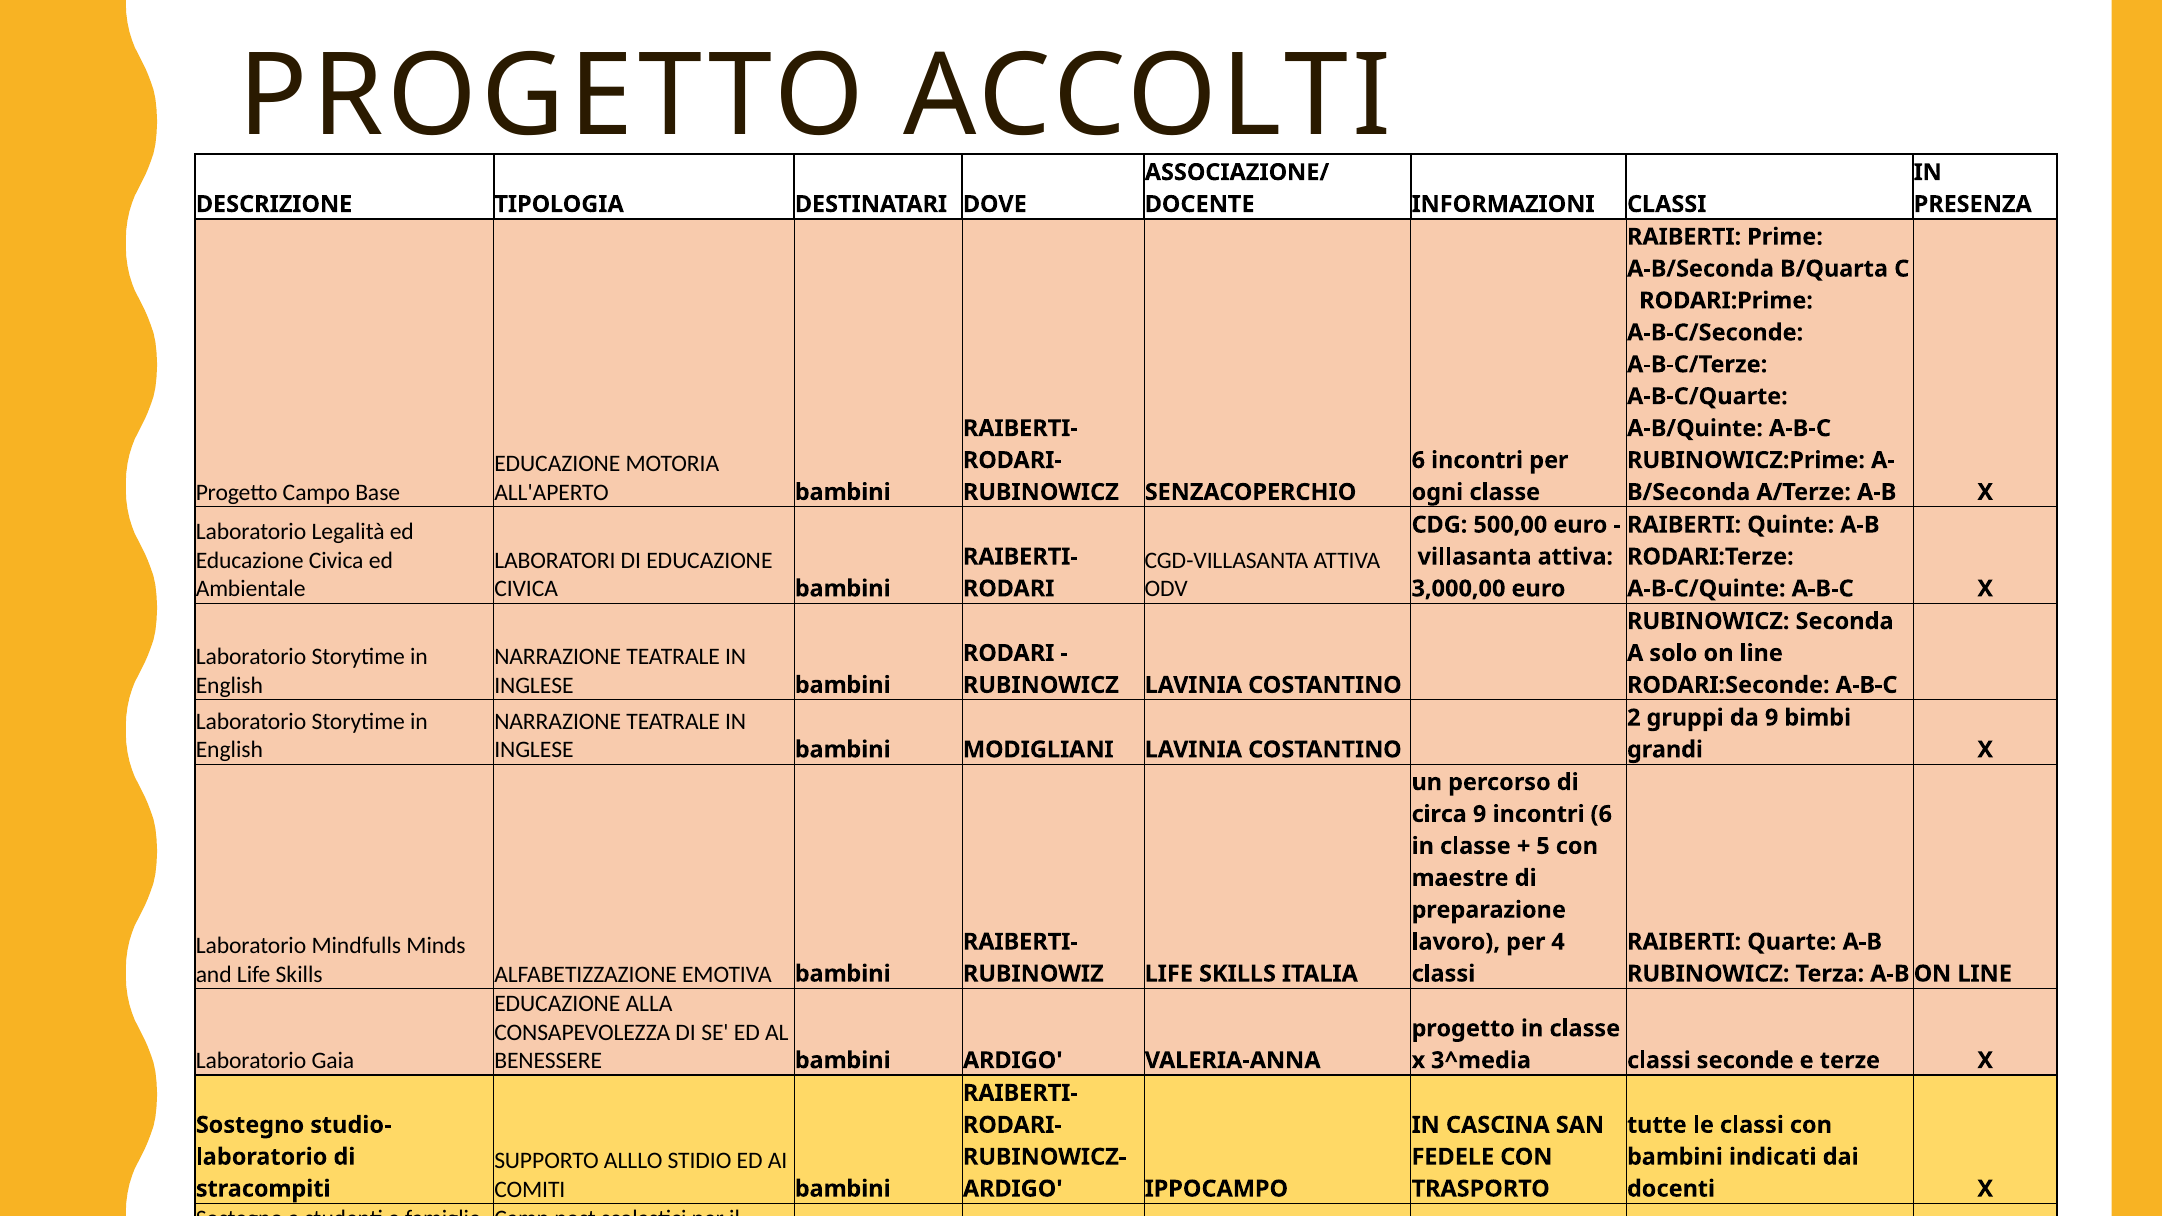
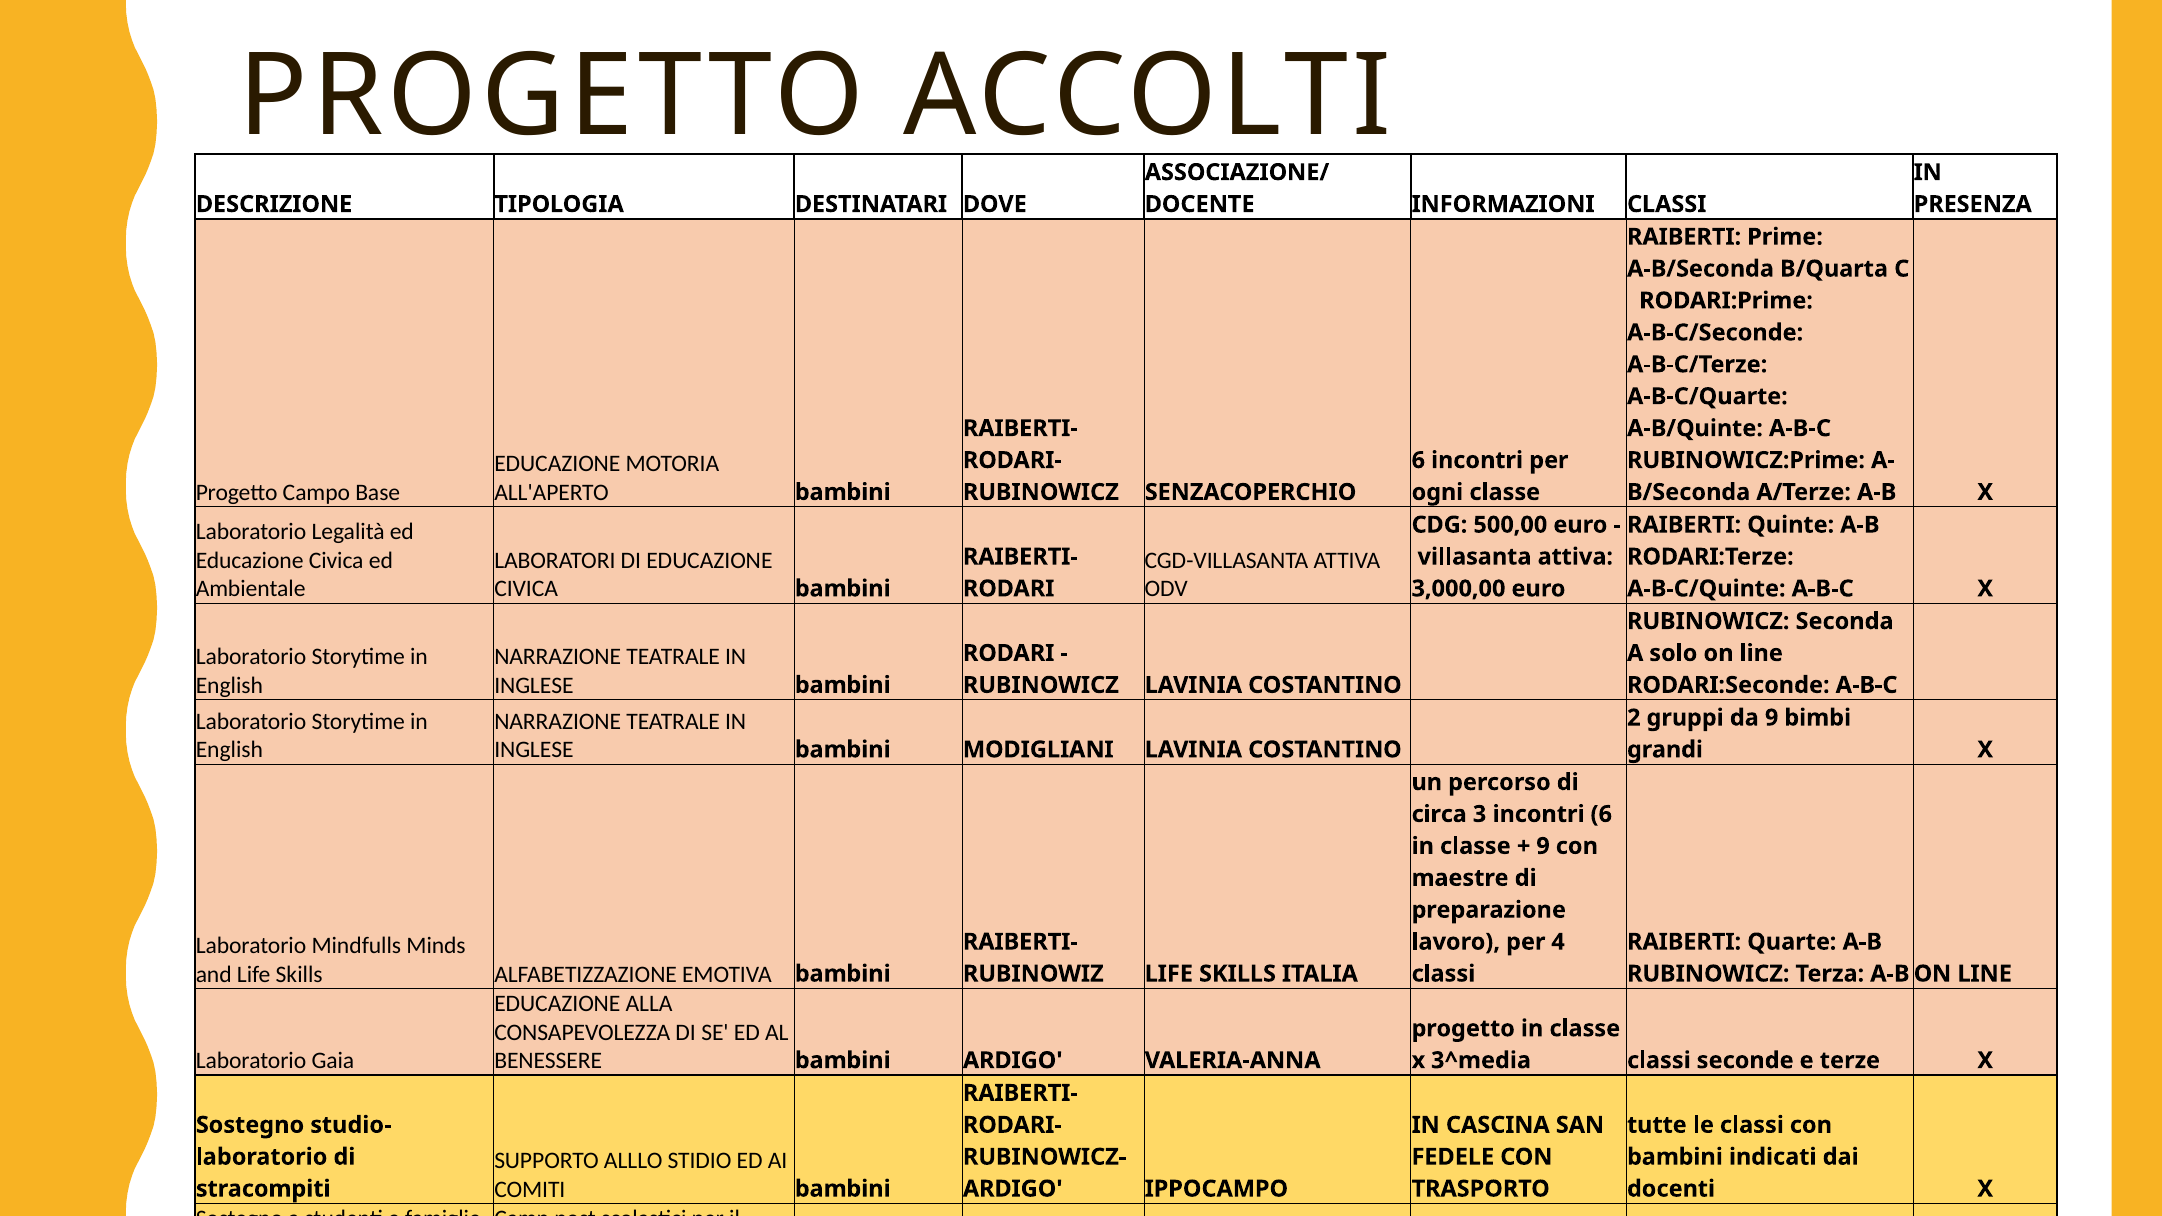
circa 9: 9 -> 3 (1480, 814)
5: 5 -> 9 (1543, 846)
